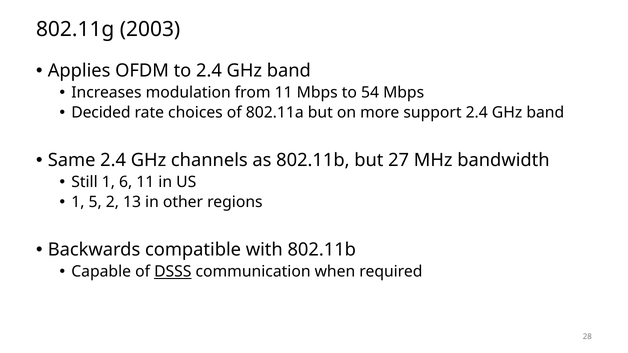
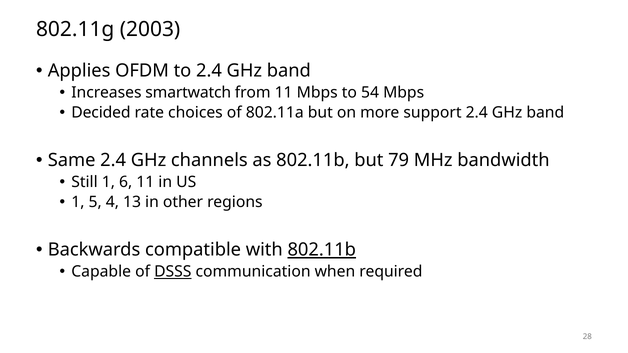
modulation: modulation -> smartwatch (188, 93)
27: 27 -> 79 (399, 161)
2: 2 -> 4 (112, 202)
802.11b underline: none -> present (322, 250)
